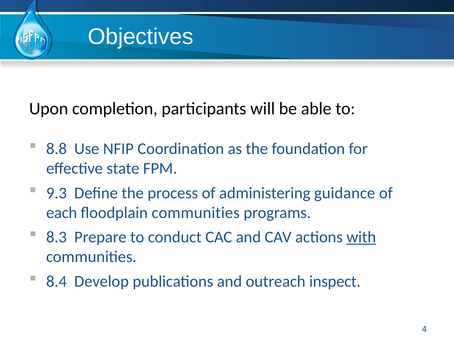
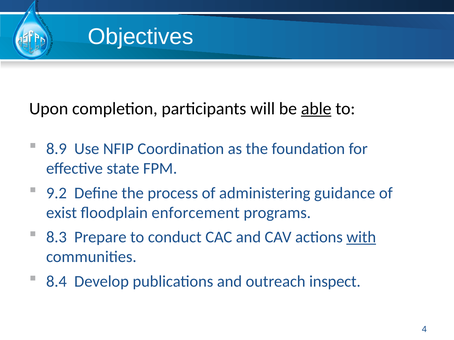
able underline: none -> present (316, 109)
8.8: 8.8 -> 8.9 (56, 149)
9.3: 9.3 -> 9.2 (56, 193)
each: each -> exist (62, 213)
floodplain communities: communities -> enforcement (196, 213)
